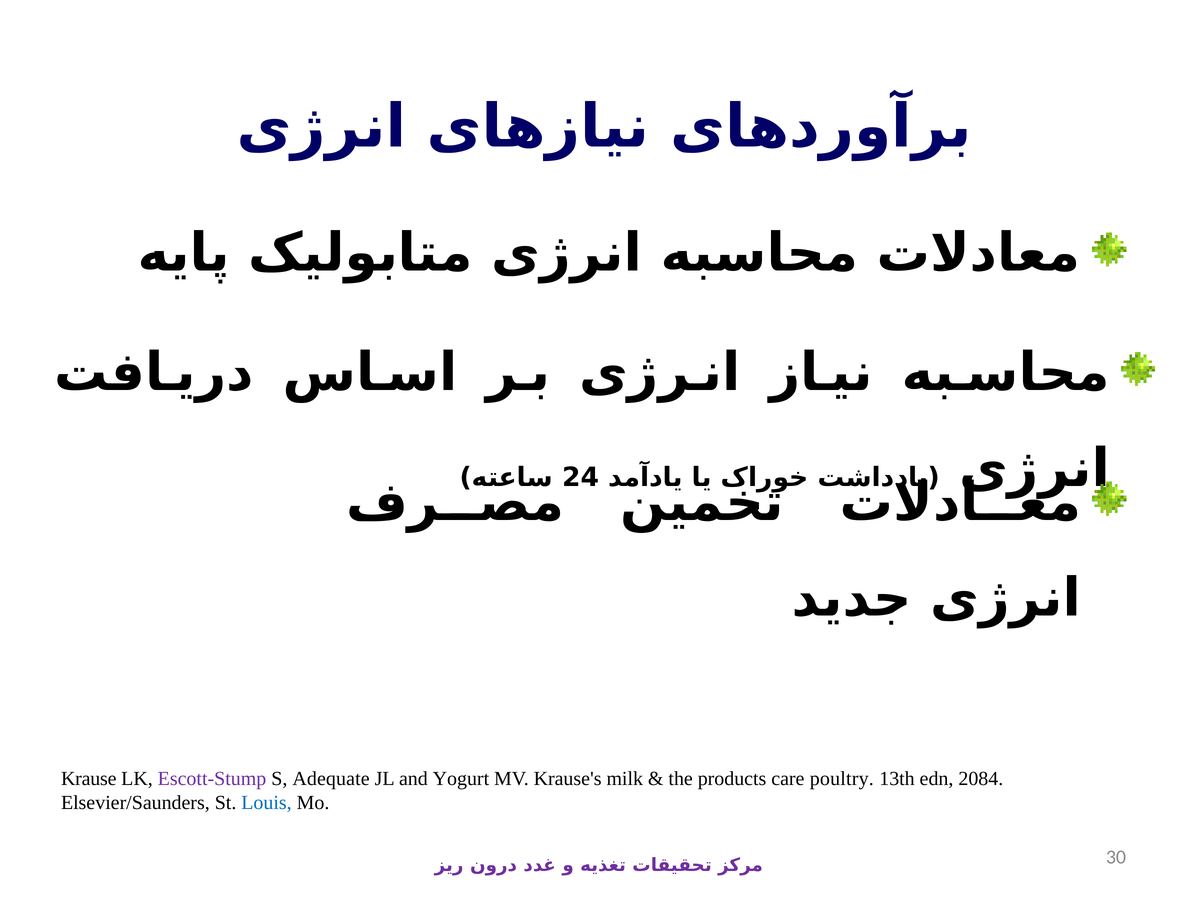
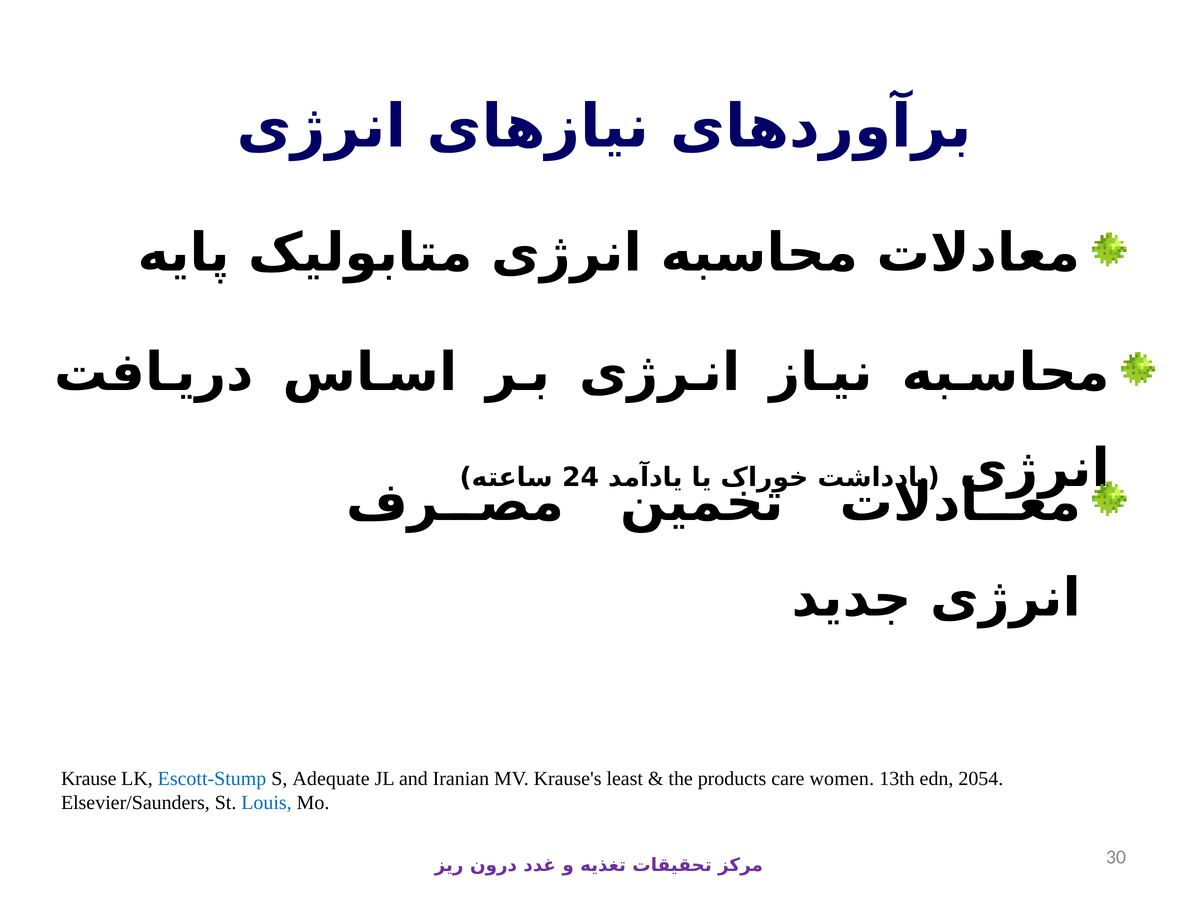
Escott-Stump colour: purple -> blue (212, 779)
Yogurt: Yogurt -> Iranian (461, 779)
milk: milk -> least (625, 779)
poultry: poultry -> women (842, 779)
2084: 2084 -> 2054 (981, 779)
